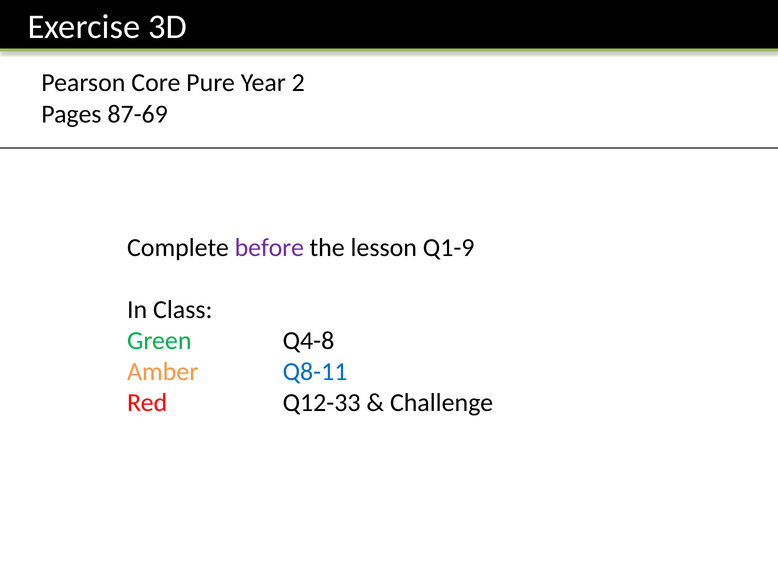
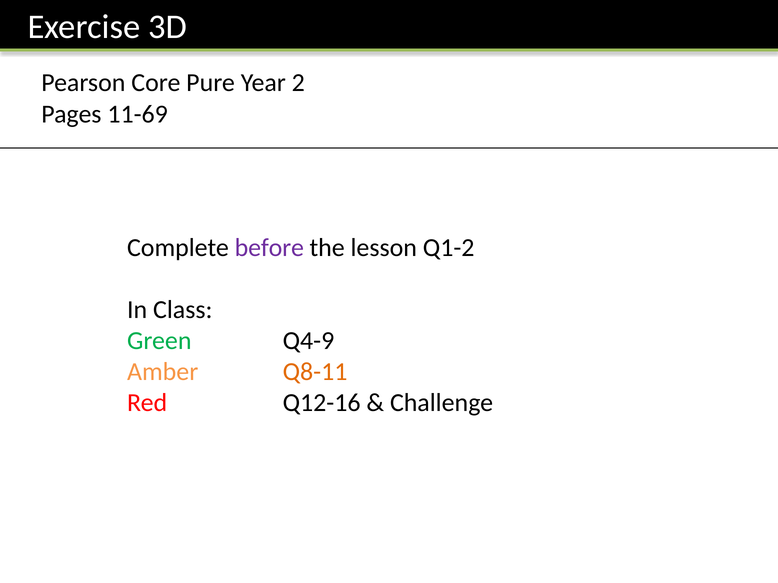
87-69: 87-69 -> 11-69 (138, 114)
Q1-9: Q1-9 -> Q1-2 (449, 248)
Q4-8: Q4-8 -> Q4-9 (308, 341)
Q8-11 colour: blue -> orange (315, 372)
Q12-33: Q12-33 -> Q12-16 (322, 403)
